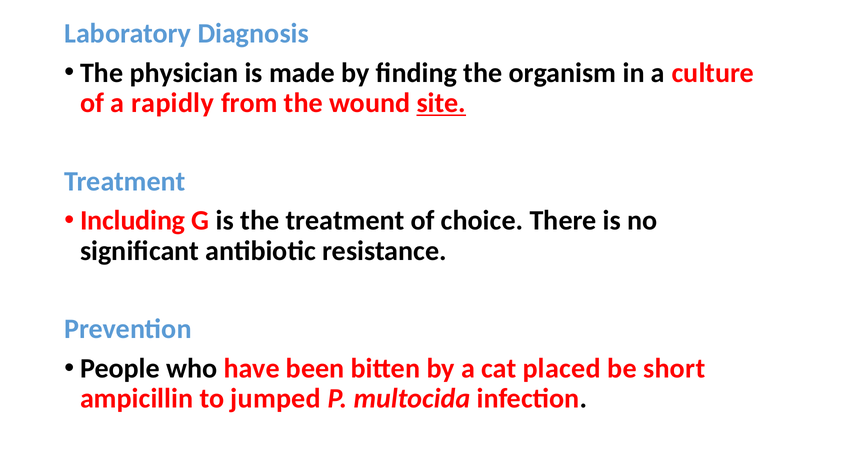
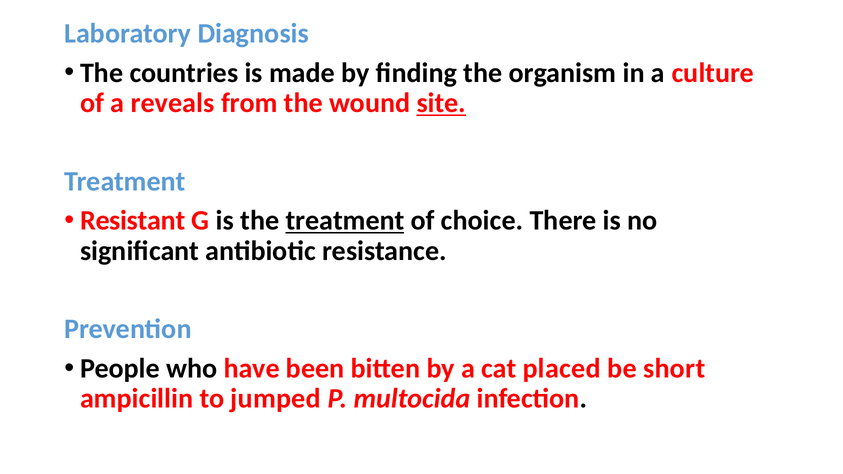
physician: physician -> countries (184, 73)
rapidly: rapidly -> reveals (173, 103)
Including: Including -> Resistant (133, 221)
treatment underline: none -> present (345, 221)
